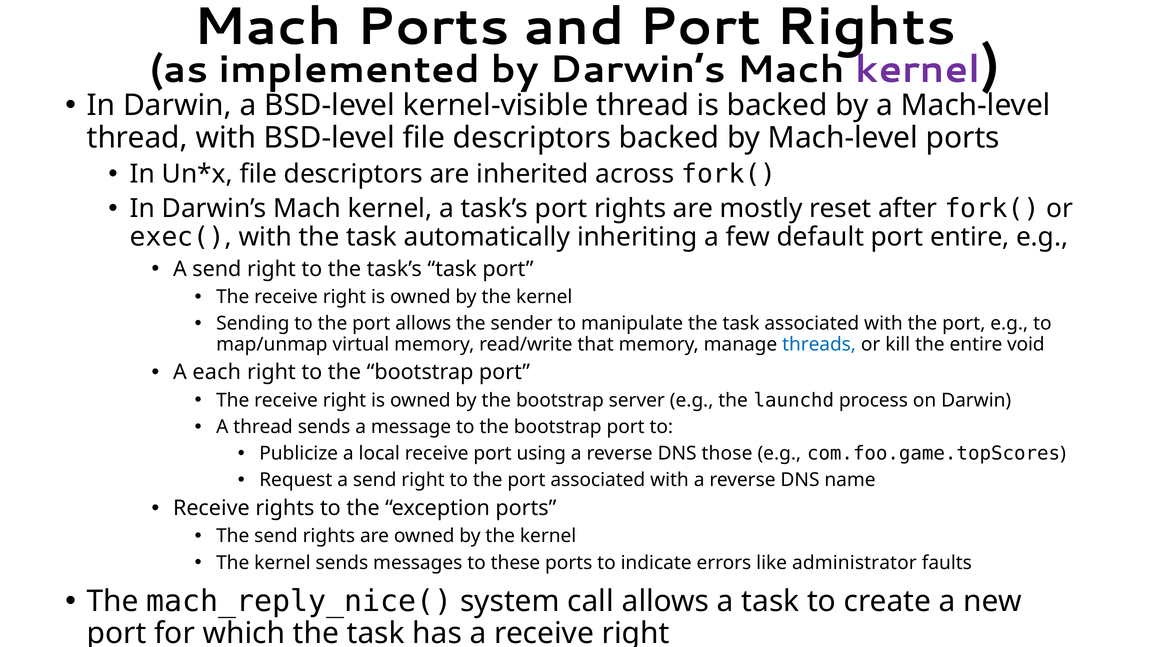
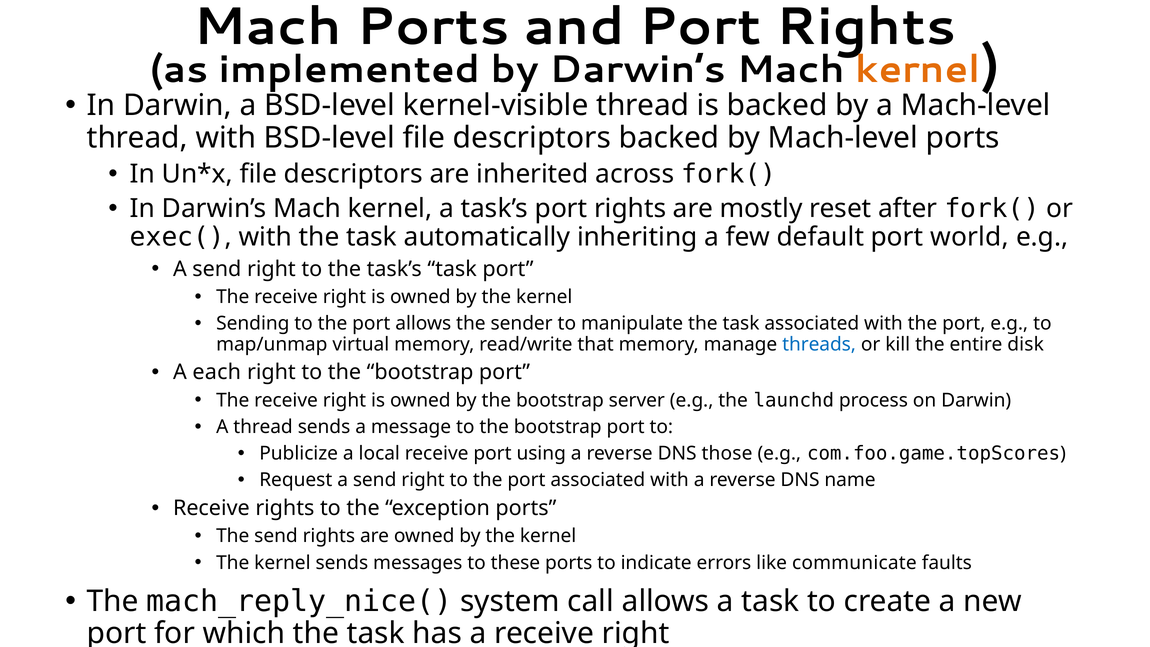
kernel colour: purple -> orange (918, 70)
port entire: entire -> world (969, 237)
void: void -> disk (1026, 344)
administrator: administrator -> communicate (854, 563)
